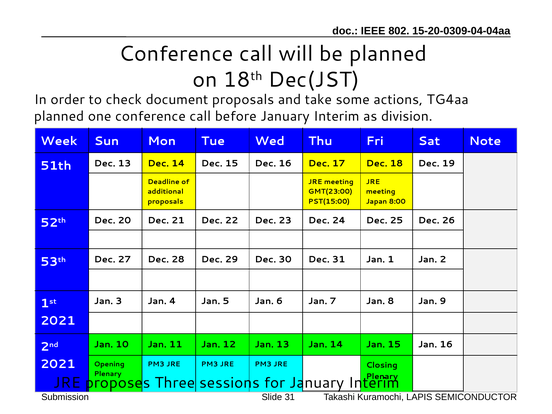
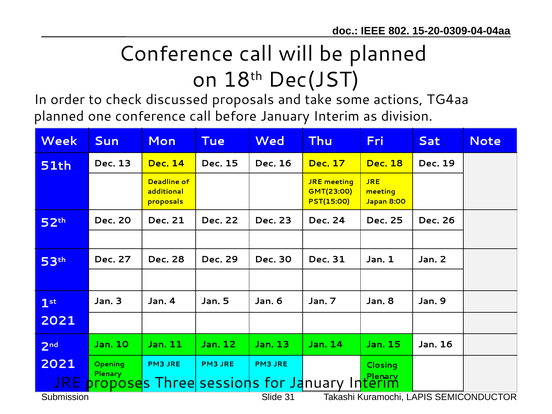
document: document -> discussed (177, 100)
